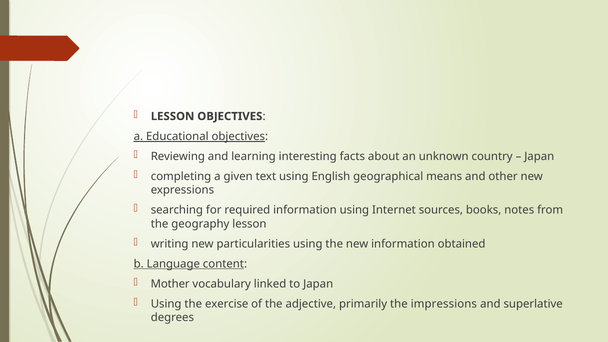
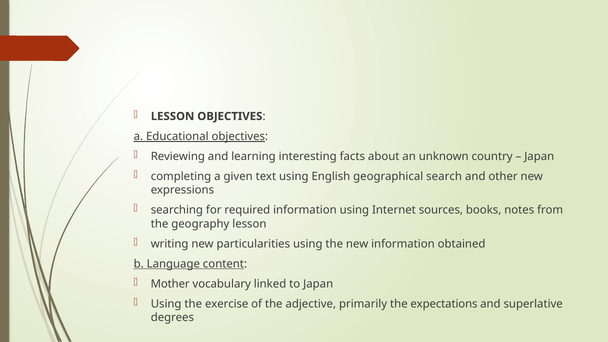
means: means -> search (444, 176)
impressions: impressions -> expectations (444, 304)
